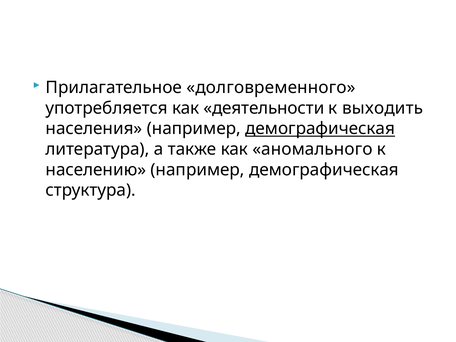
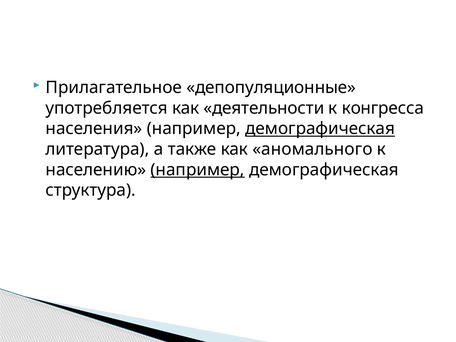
долговременного: долговременного -> депопуляционные (271, 88)
выходить: выходить -> конгресса (383, 108)
например underline: none -> present (198, 170)
